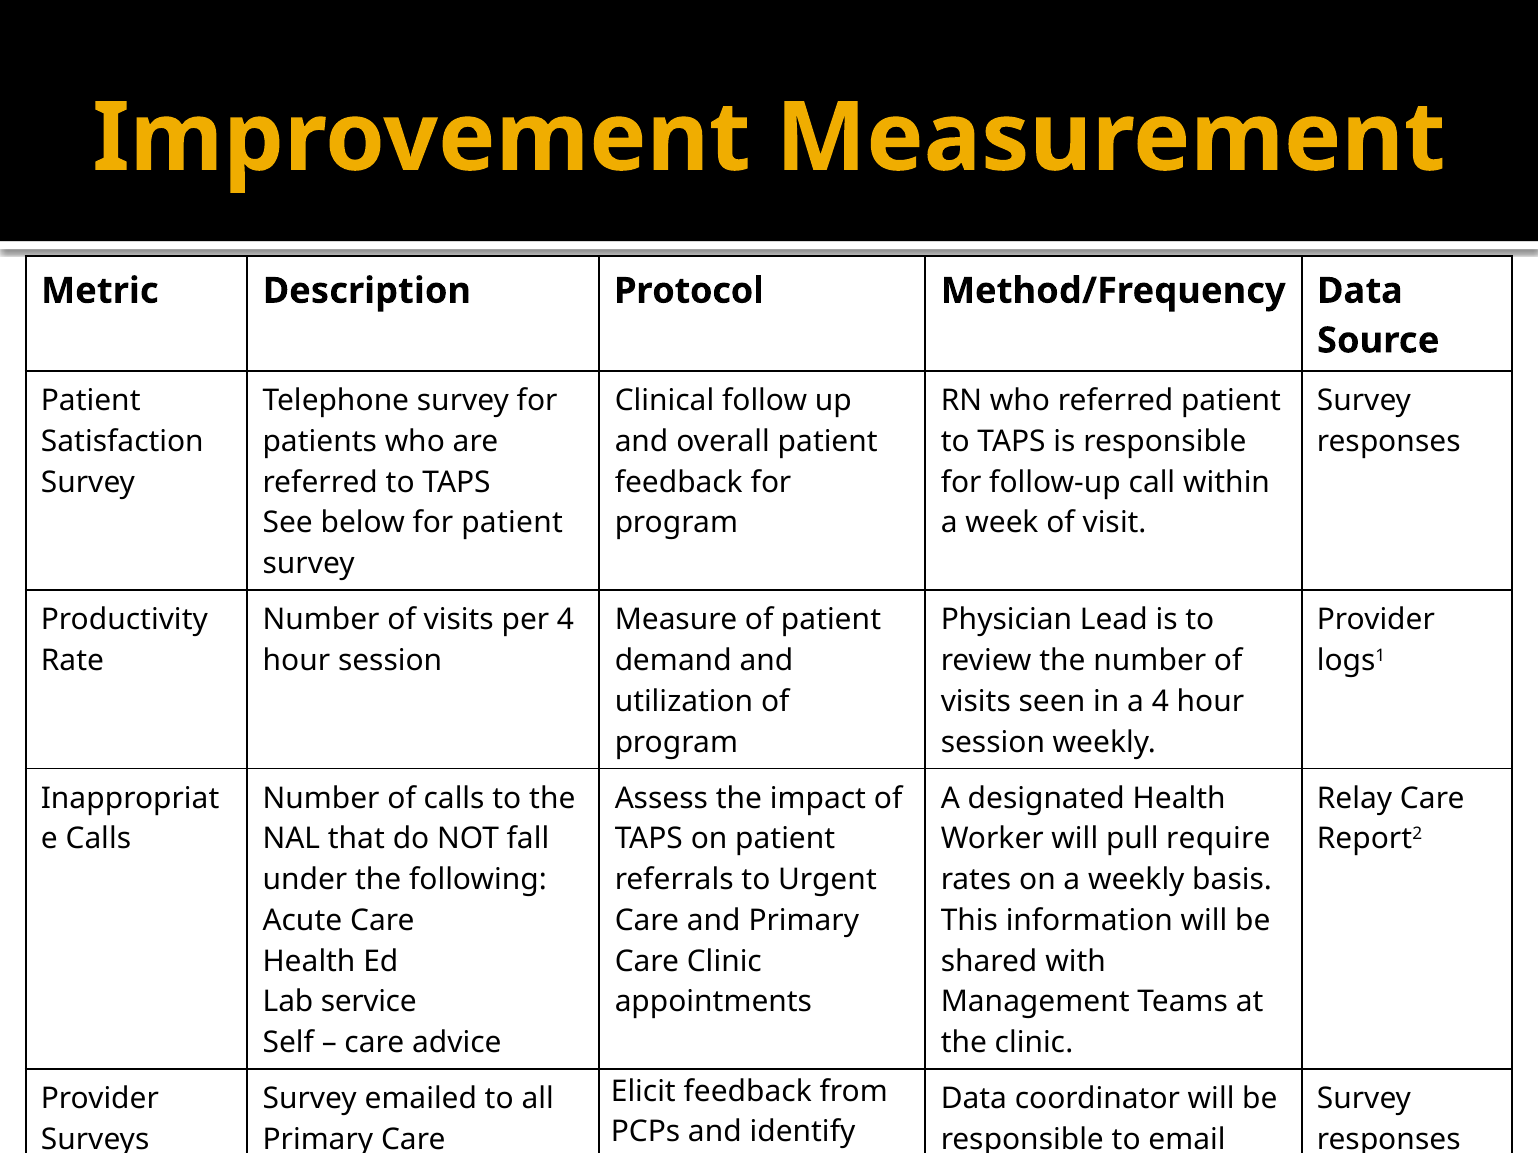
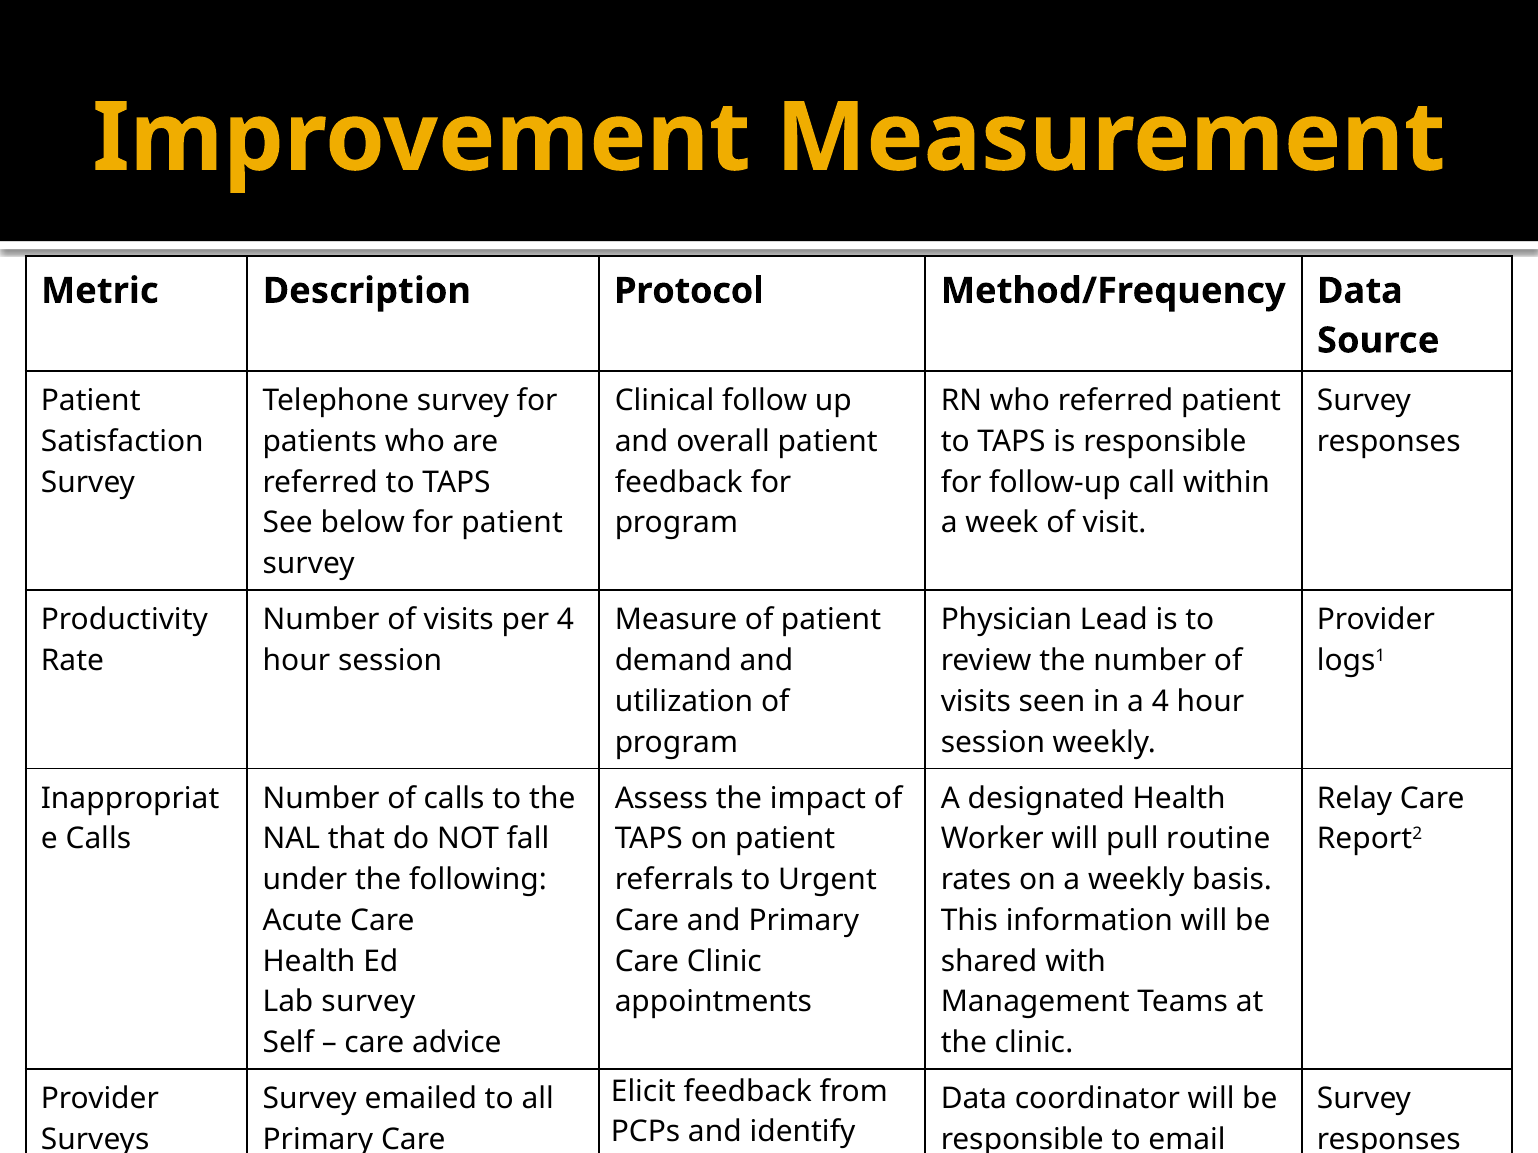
require: require -> routine (1218, 839)
Lab service: service -> survey (368, 1002)
